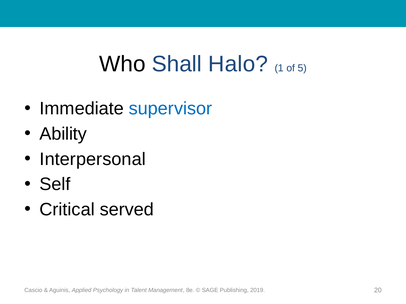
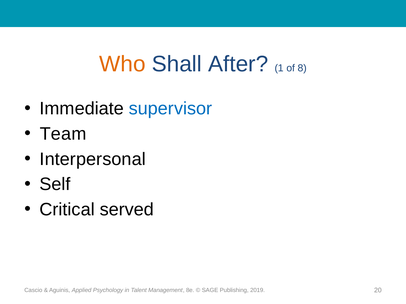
Who colour: black -> orange (122, 64)
Halo: Halo -> After (238, 64)
5: 5 -> 8 (302, 68)
Ability: Ability -> Team (63, 134)
